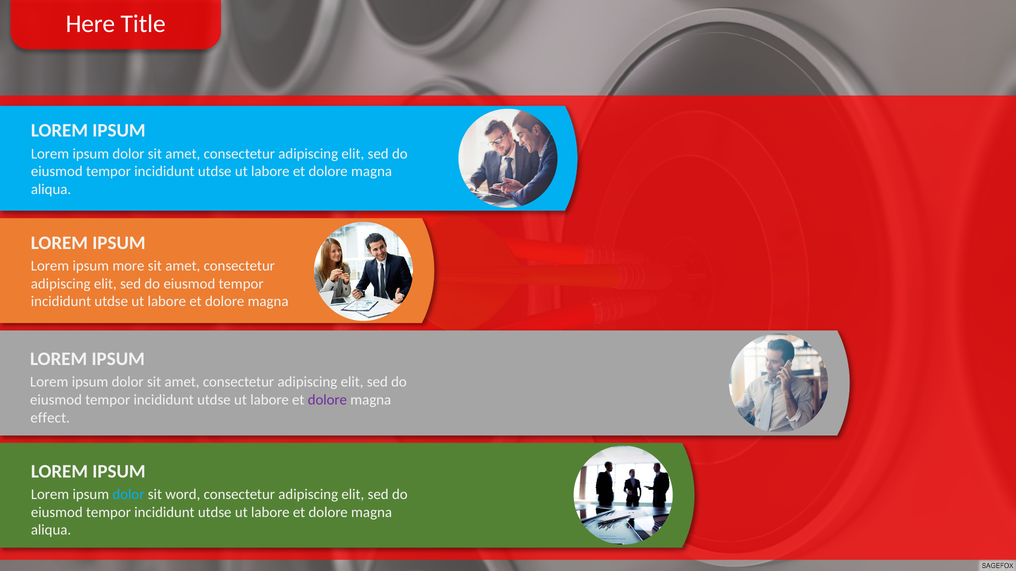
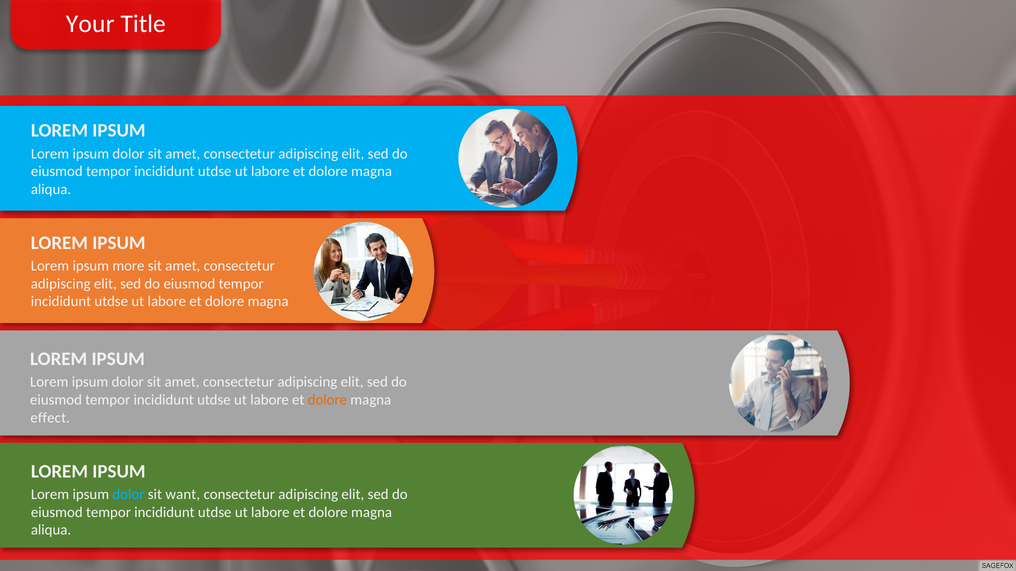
Here: Here -> Your (90, 24)
dolore colour: purple -> orange (327, 400)
word: word -> want (183, 495)
